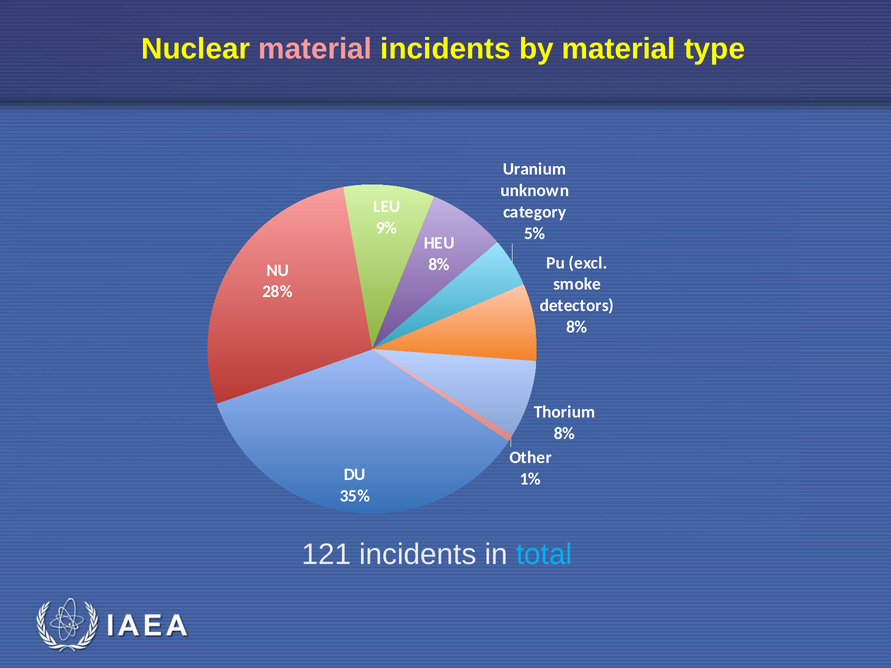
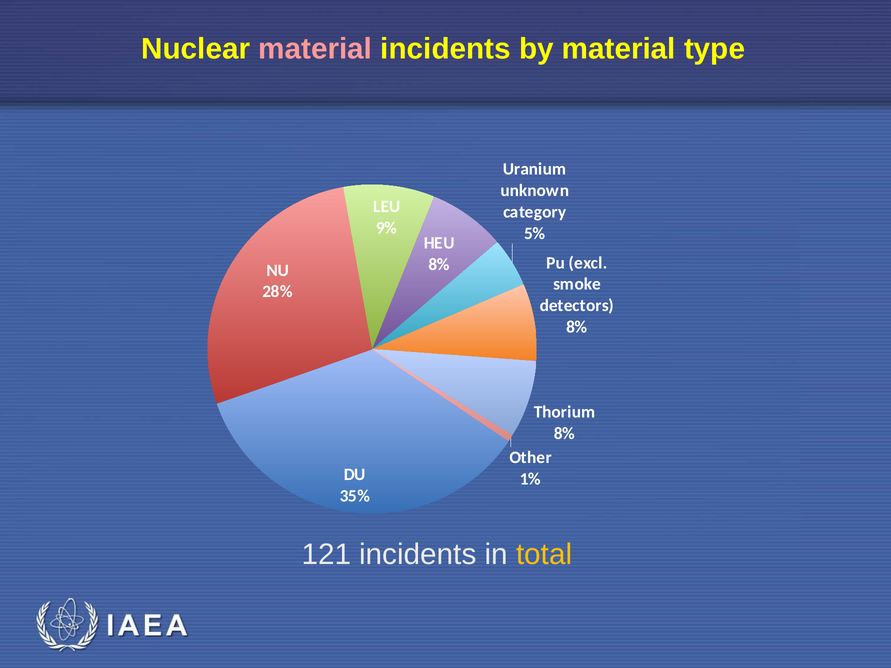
total colour: light blue -> yellow (544, 555)
